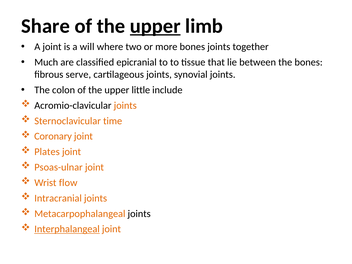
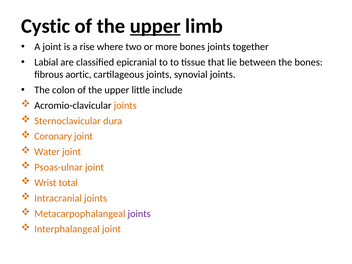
Share: Share -> Cystic (46, 26)
will: will -> rise (87, 47)
Much: Much -> Labial (46, 62)
serve: serve -> aortic (78, 75)
time: time -> dura (113, 121)
Plates: Plates -> Water (47, 152)
flow: flow -> total (68, 183)
joints colour: black -> purple (139, 214)
Interphalangeal underline: present -> none (67, 229)
